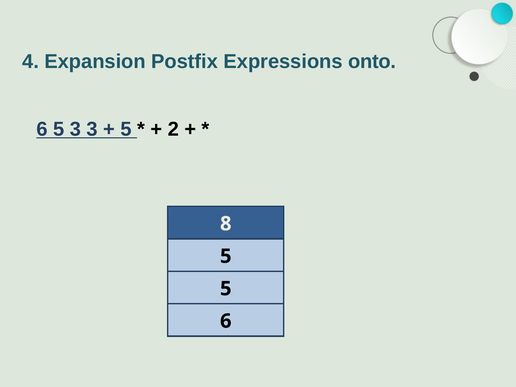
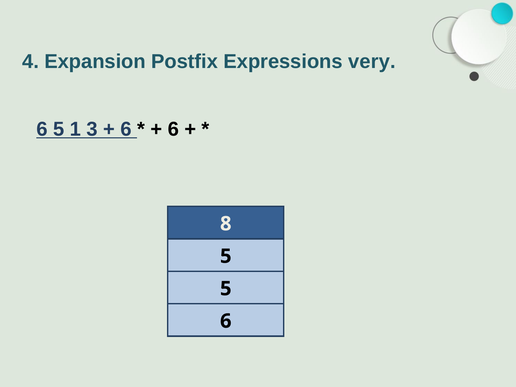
onto: onto -> very (372, 62)
5 3: 3 -> 1 (75, 129)
5: 5 -> 6 (126, 129)
2: 2 -> 6 (173, 129)
